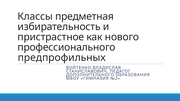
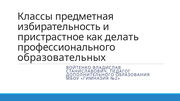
нового: нового -> делать (122, 37)
предпрофильных: предпрофильных -> образовательных (62, 58)
